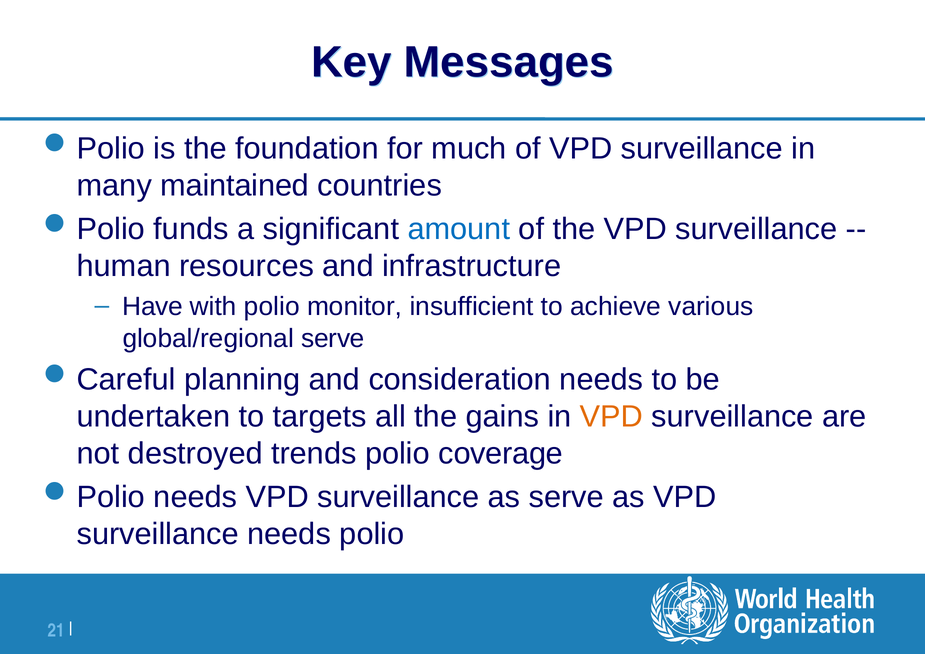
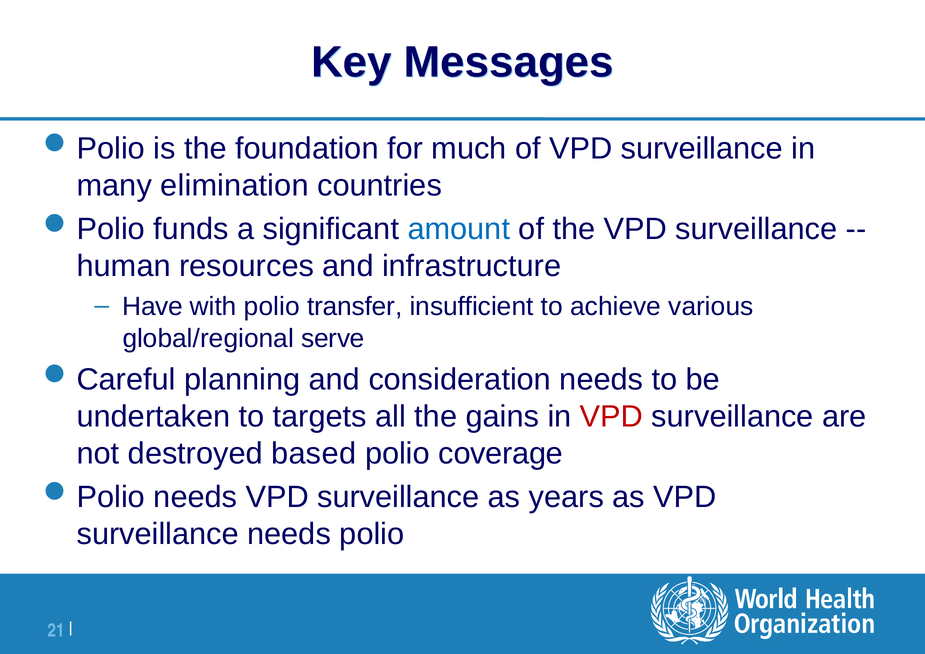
maintained: maintained -> elimination (235, 186)
monitor: monitor -> transfer (355, 307)
VPD colour: orange -> red (611, 417)
trends: trends -> based (314, 453)
as serve: serve -> years (566, 497)
